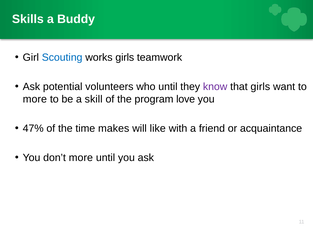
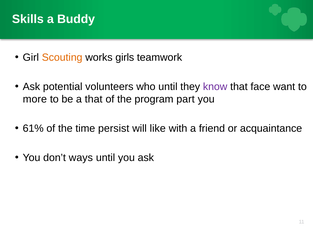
Scouting colour: blue -> orange (62, 57)
that girls: girls -> face (260, 87)
a skill: skill -> that (94, 99)
love: love -> part (186, 99)
47%: 47% -> 61% (33, 128)
makes: makes -> persist (114, 128)
don’t more: more -> ways (81, 158)
